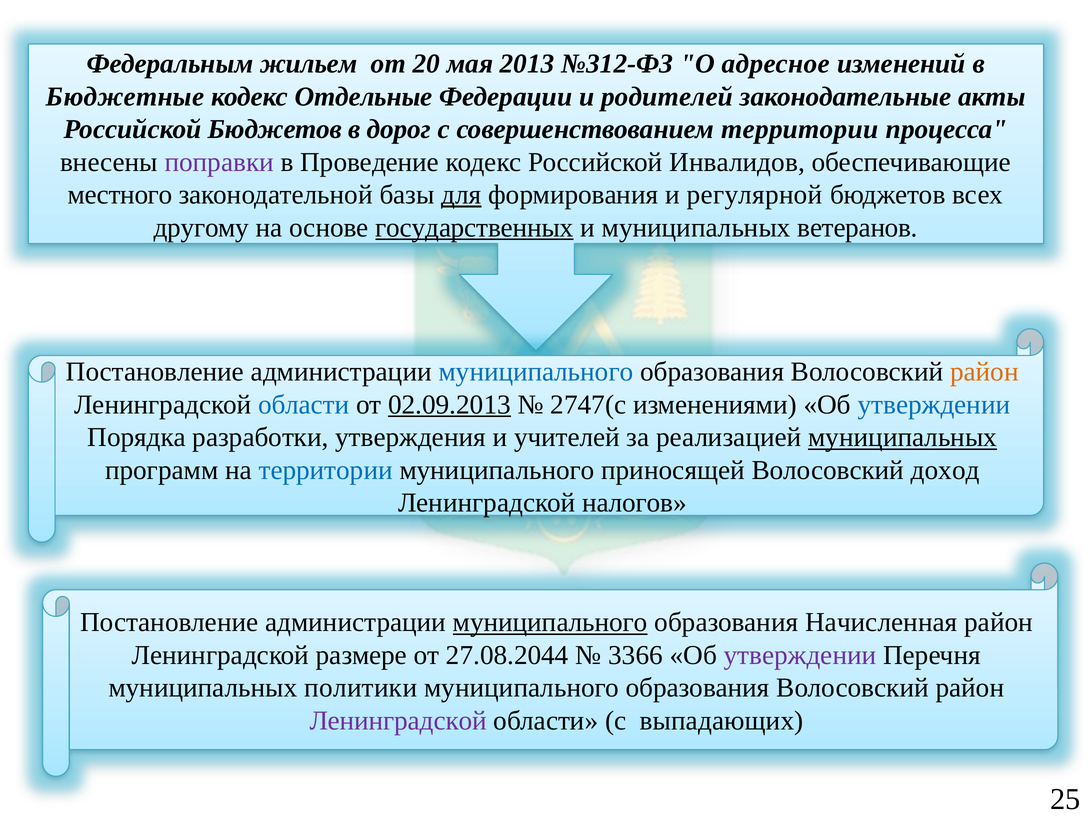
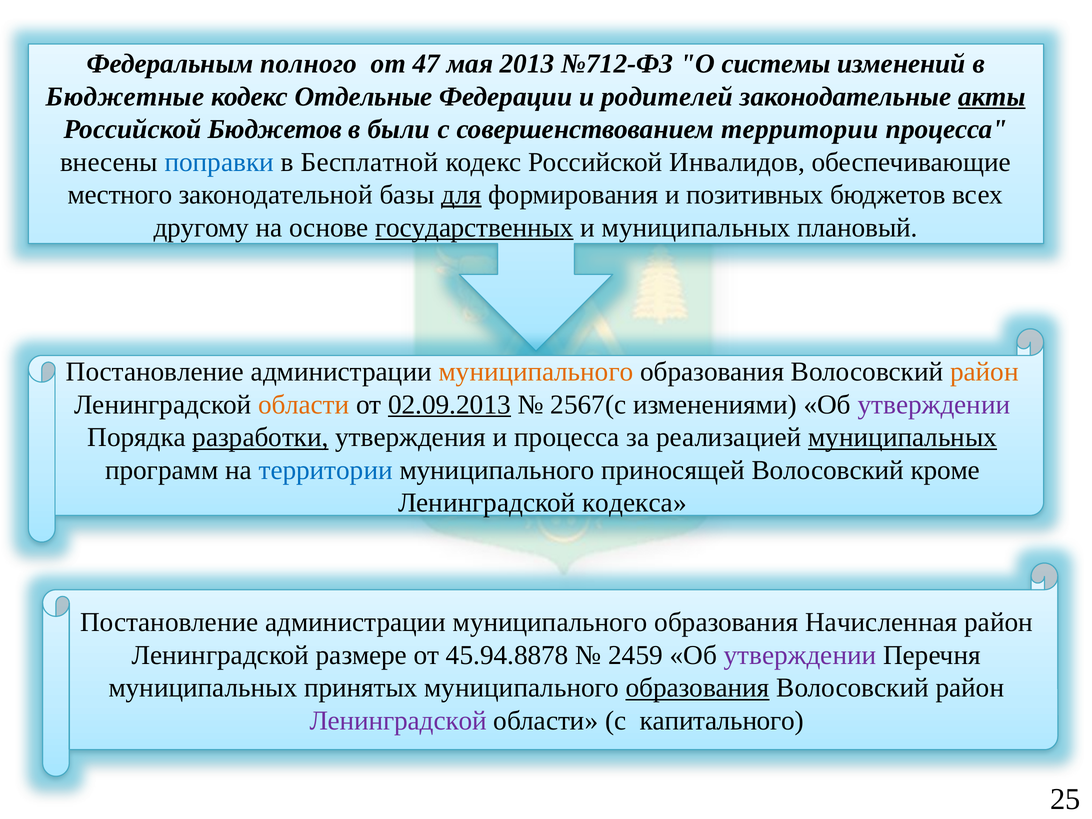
жильем: жильем -> полного (309, 64)
20: 20 -> 47 (426, 64)
№312-ФЗ: №312-ФЗ -> №712-ФЗ (617, 64)
адресное: адресное -> системы (776, 64)
акты underline: none -> present (992, 96)
дорог: дорог -> были (399, 129)
поправки colour: purple -> blue (219, 162)
Проведение: Проведение -> Бесплатной (370, 162)
регулярной: регулярной -> позитивных (755, 195)
ветеранов: ветеранов -> плановый (858, 228)
муниципального colour: blue -> orange (536, 372)
области colour: blue -> orange (304, 405)
2747(с: 2747(с -> 2567(с (588, 405)
утверждении colour: blue -> purple (934, 405)
разработки underline: none -> present (261, 437)
и учителей: учителей -> процесса (567, 437)
доход: доход -> кроме (945, 470)
налогов: налогов -> кодекса (634, 503)
муниципального underline: present -> none (550, 622)
27.08.2044: 27.08.2044 -> 45.94.8878 (507, 655)
3366: 3366 -> 2459 (636, 655)
политики: политики -> принятых (361, 688)
образования underline: none -> present (698, 688)
выпадающих: выпадающих -> капитального (722, 721)
